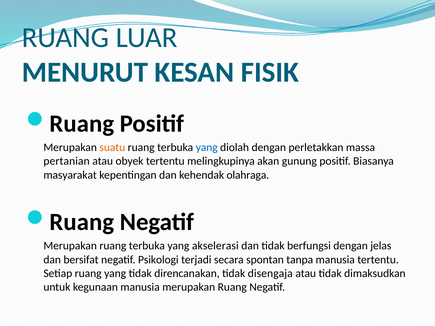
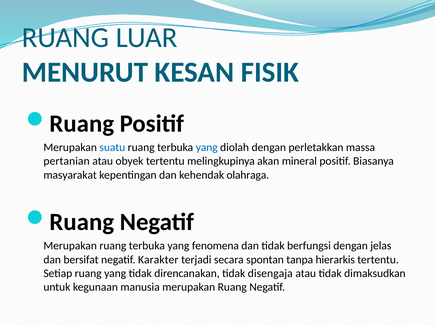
suatu colour: orange -> blue (112, 148)
gunung: gunung -> mineral (299, 161)
akselerasi: akselerasi -> fenomena (215, 246)
Psikologi: Psikologi -> Karakter (158, 260)
tanpa manusia: manusia -> hierarkis (335, 260)
